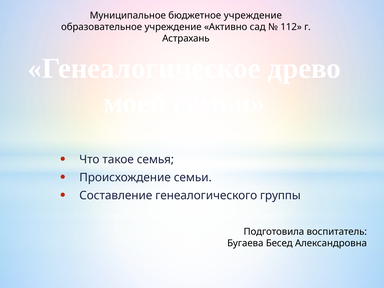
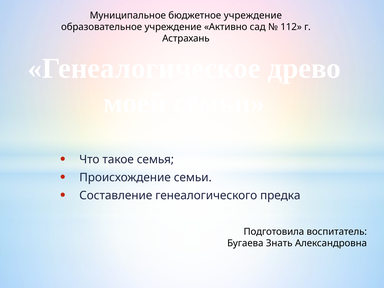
группы: группы -> предка (280, 196)
Бесед: Бесед -> Знать (279, 243)
